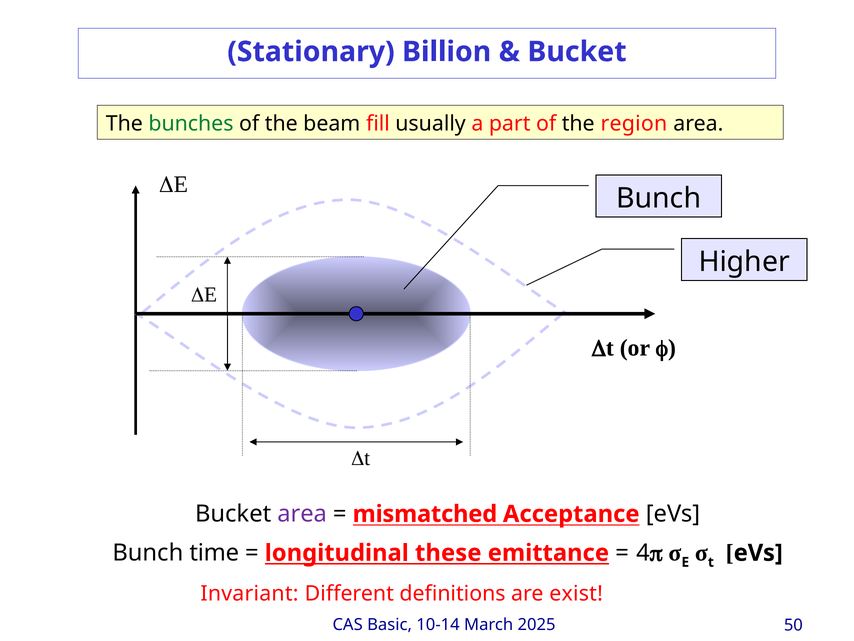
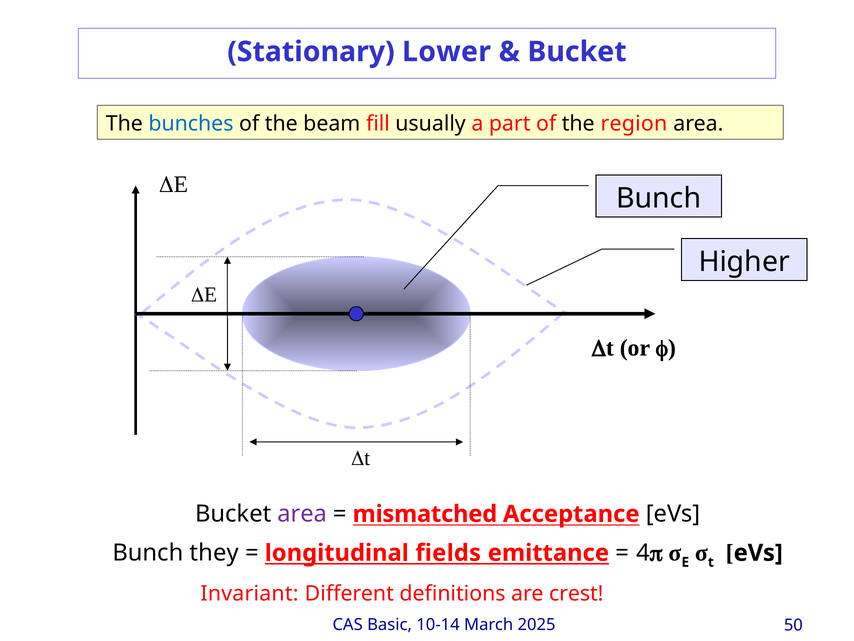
Billion: Billion -> Lower (447, 52)
bunches colour: green -> blue (191, 124)
time: time -> they (214, 553)
these: these -> fields (448, 553)
exist: exist -> crest (576, 593)
